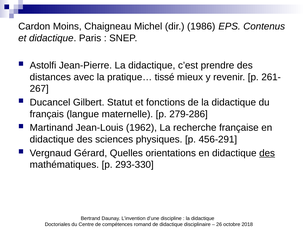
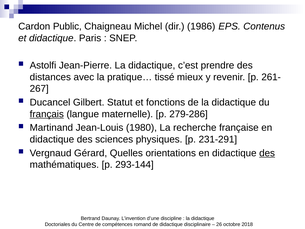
Moins: Moins -> Public (67, 26)
français underline: none -> present (47, 114)
1962: 1962 -> 1980 (141, 128)
456-291: 456-291 -> 231-291 (218, 139)
293-330: 293-330 -> 293-144 (134, 165)
